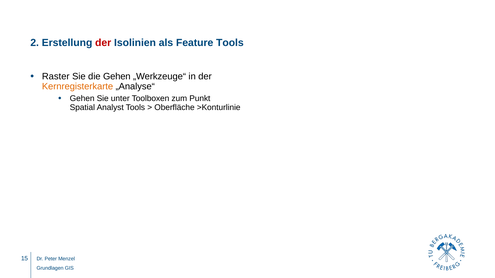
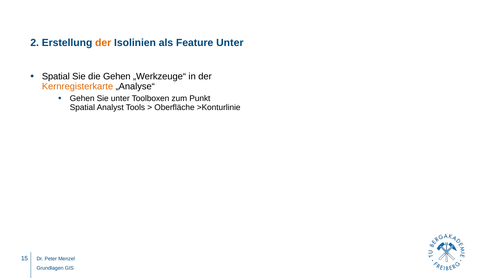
der colour: red -> orange (103, 43)
Feature Tools: Tools -> Unter (230, 43)
Raster: Raster -> Spatial (56, 77)
